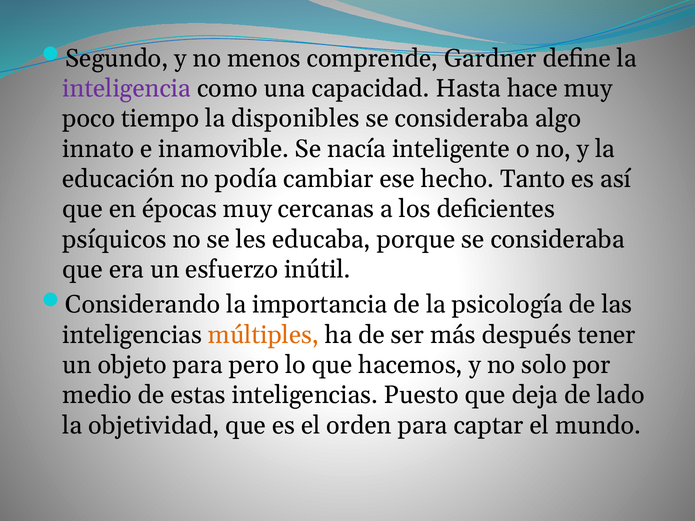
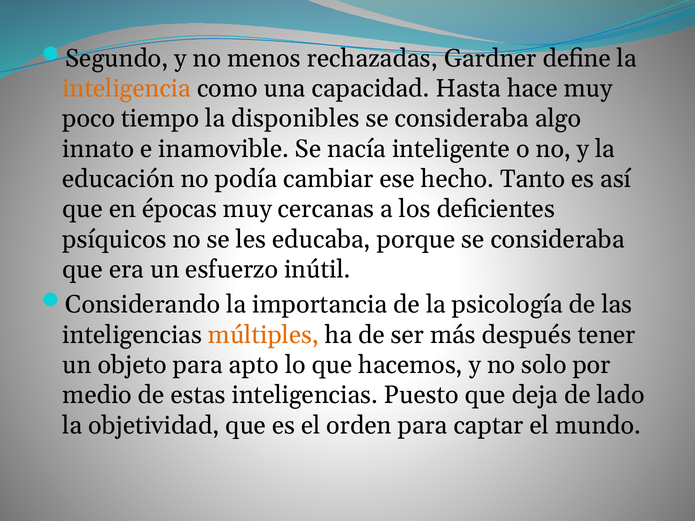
comprende: comprende -> rechazadas (372, 58)
inteligencia colour: purple -> orange (127, 88)
pero: pero -> apto (254, 365)
